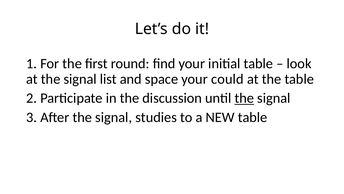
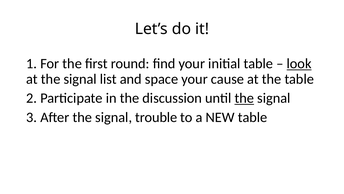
look underline: none -> present (299, 63)
could: could -> cause (227, 79)
studies: studies -> trouble (156, 117)
